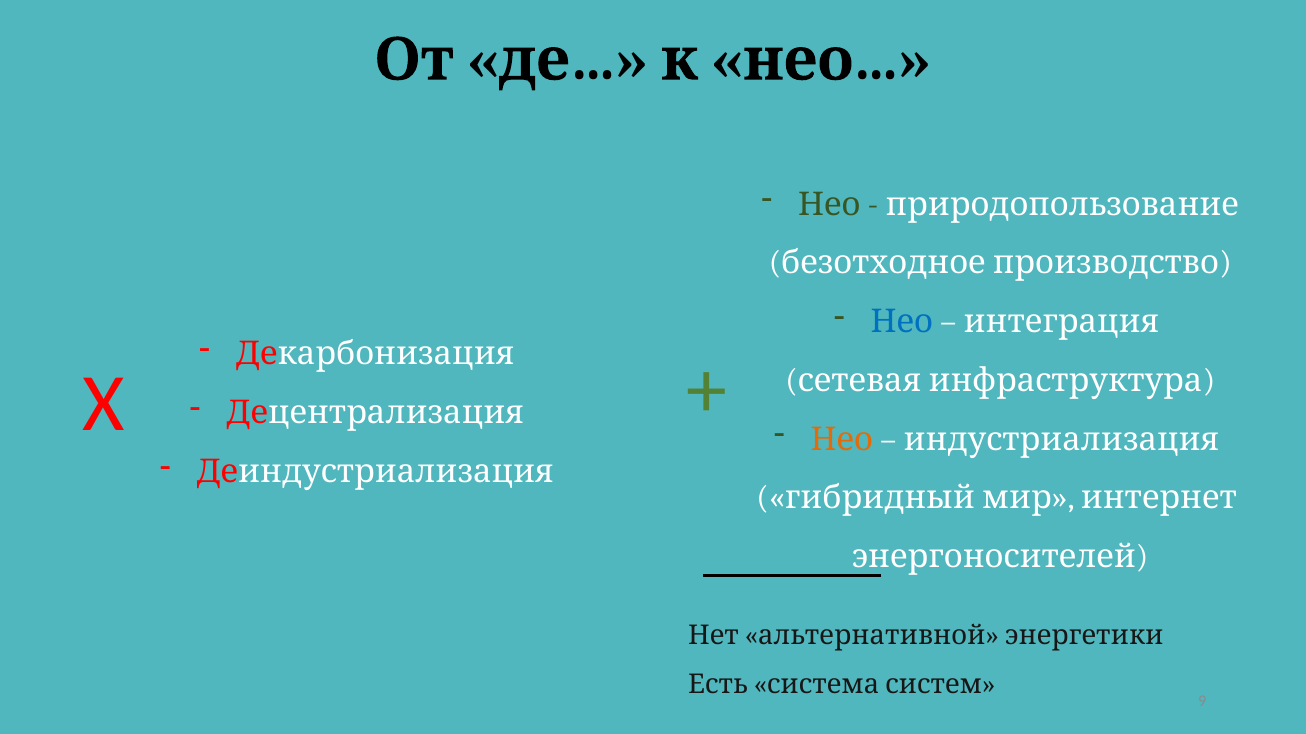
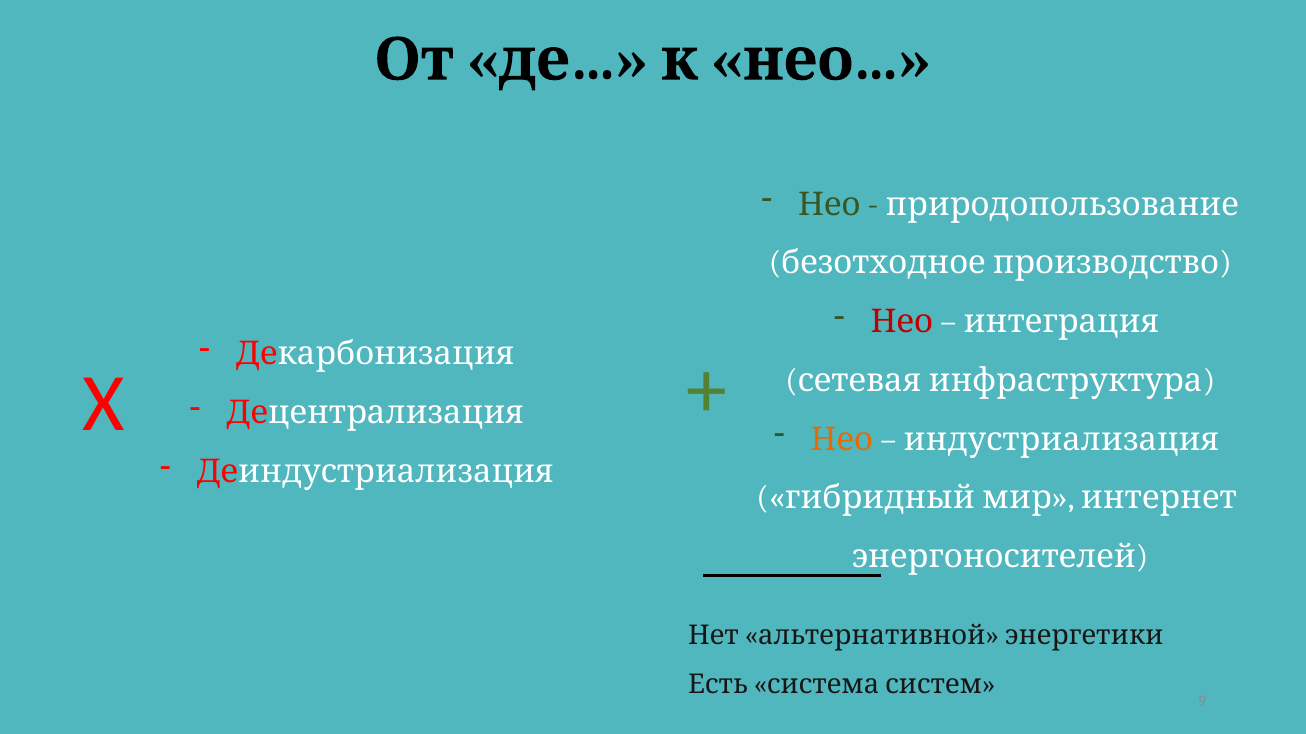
Нео colour: blue -> red (902, 322)
